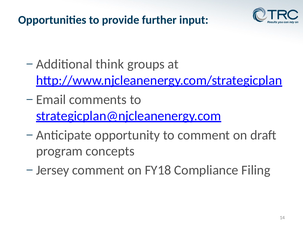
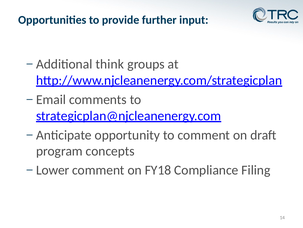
Jersey: Jersey -> Lower (53, 170)
